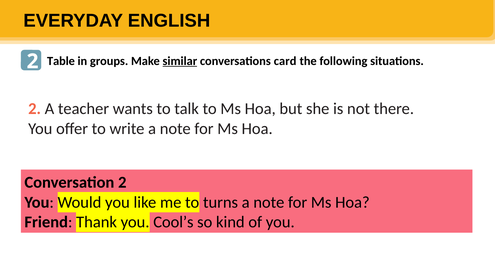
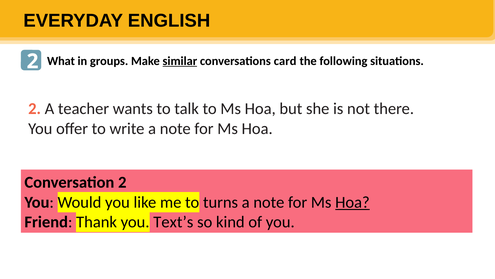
Table: Table -> What (61, 61)
Hoa underline: none -> present (352, 202)
Cool’s: Cool’s -> Text’s (173, 222)
